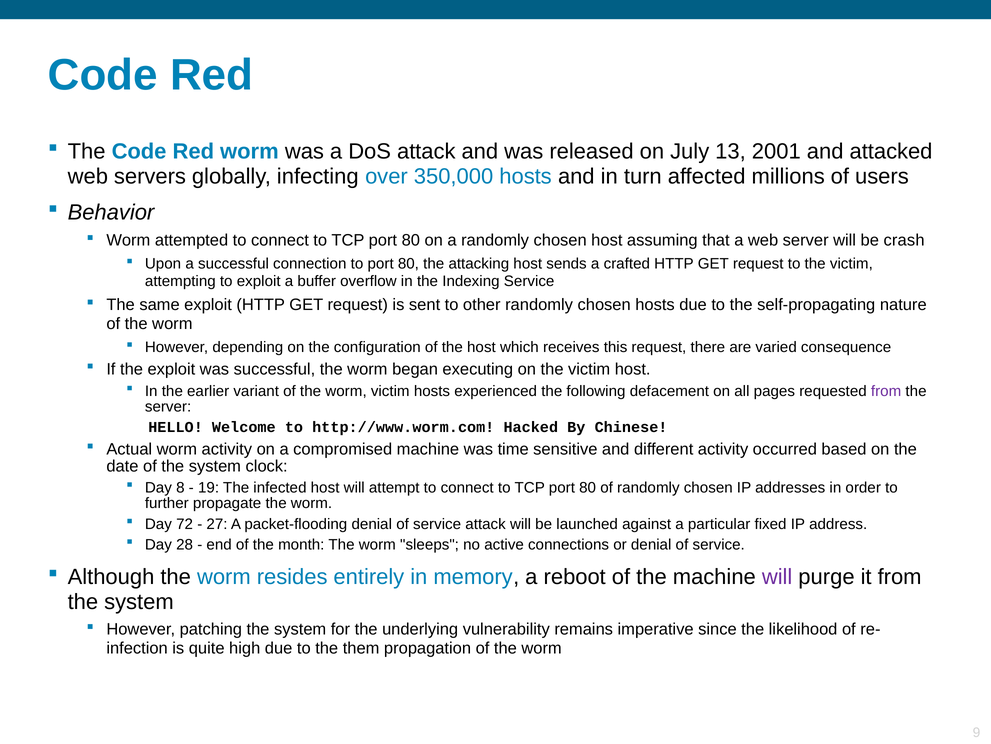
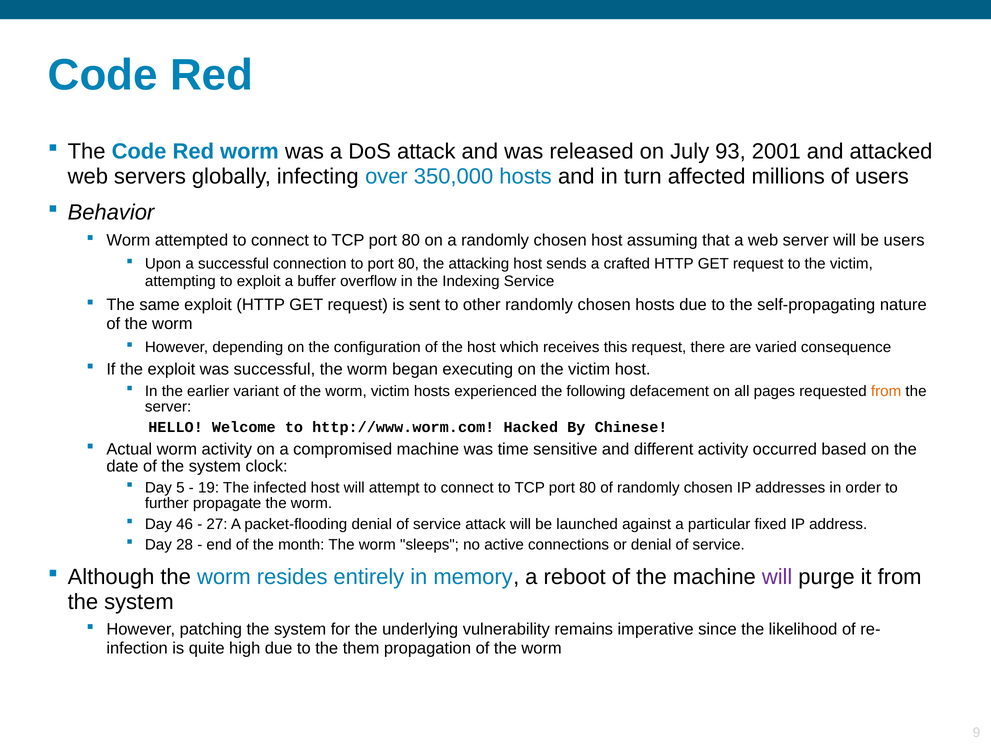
13: 13 -> 93 (731, 151)
be crash: crash -> users (904, 240)
from colour: purple -> orange (886, 391)
8: 8 -> 5 (180, 487)
72: 72 -> 46 (185, 524)
